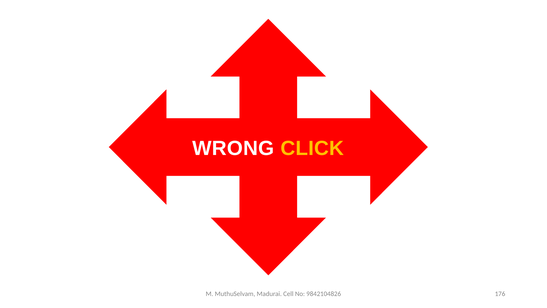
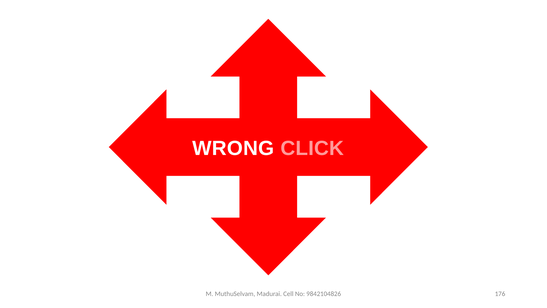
CLICK colour: yellow -> pink (312, 148)
